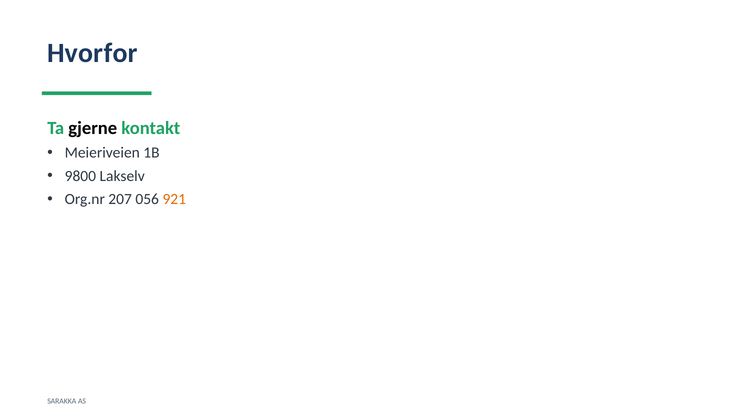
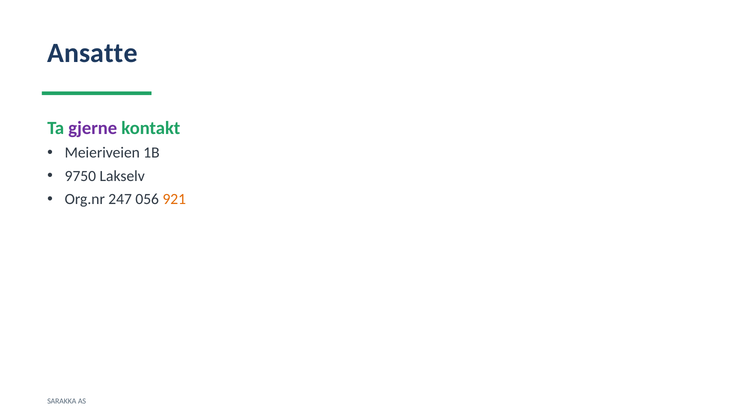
Hvorfor: Hvorfor -> Ansatte (92, 53)
gjerne colour: black -> purple (93, 128)
9800: 9800 -> 9750 (80, 176)
207: 207 -> 247 (120, 199)
